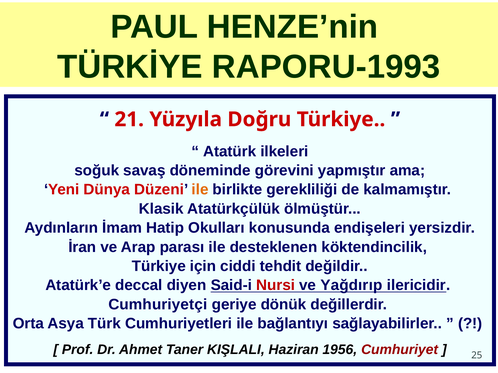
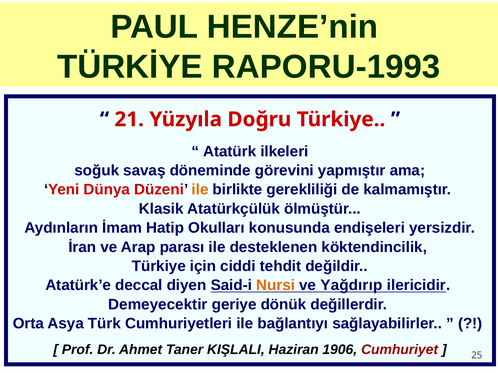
Nursi colour: red -> orange (276, 286)
Cumhuriyetçi: Cumhuriyetçi -> Demeyecektir (158, 305)
1956: 1956 -> 1906 (340, 350)
